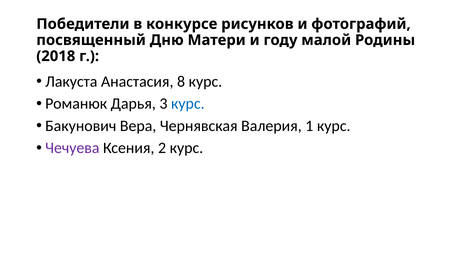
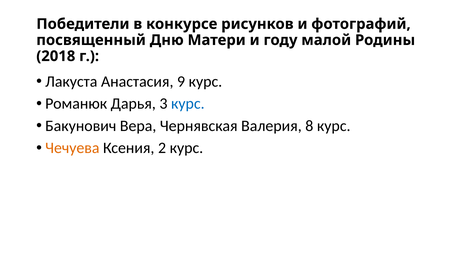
8: 8 -> 9 (181, 82)
1: 1 -> 8 (309, 126)
Чечуева colour: purple -> orange (72, 148)
